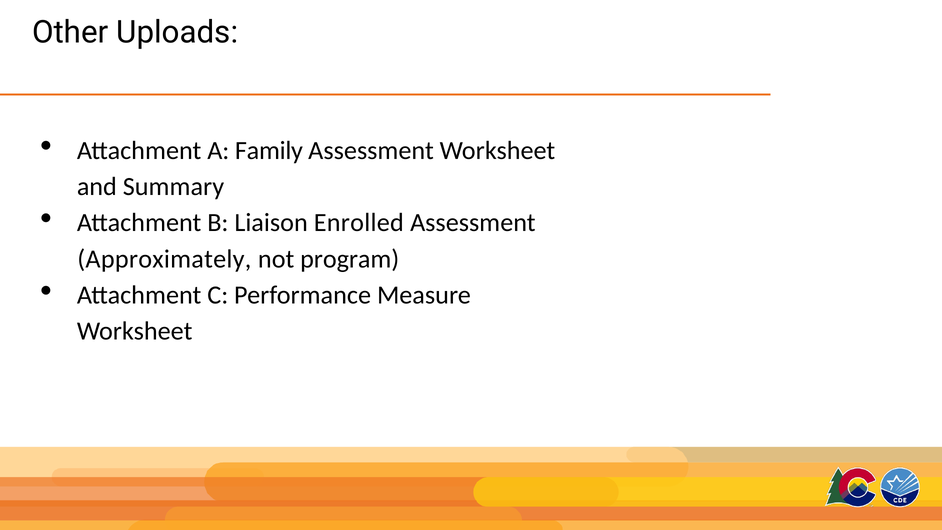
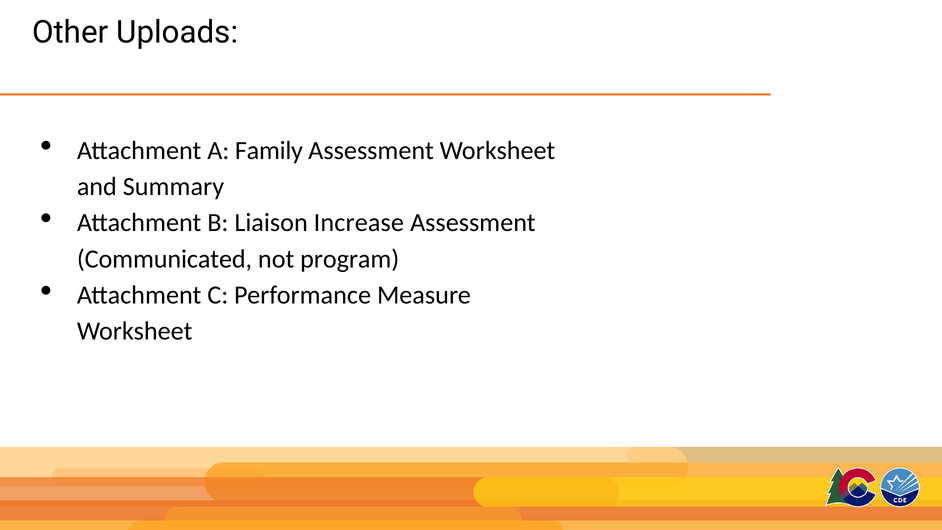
Enrolled: Enrolled -> Increase (359, 223)
Approximately: Approximately -> Communicated (164, 259)
